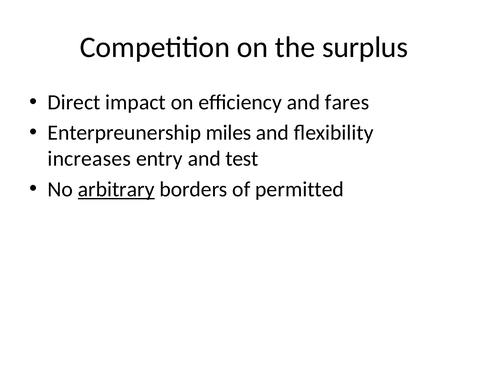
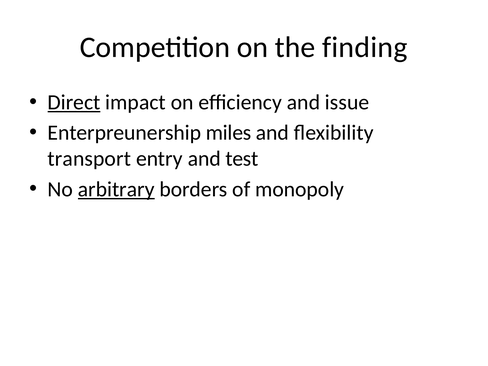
surplus: surplus -> finding (365, 47)
Direct underline: none -> present (74, 102)
fares: fares -> issue (347, 102)
increases: increases -> transport (89, 159)
permitted: permitted -> monopoly (300, 189)
